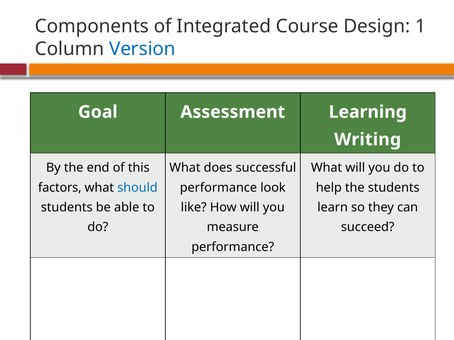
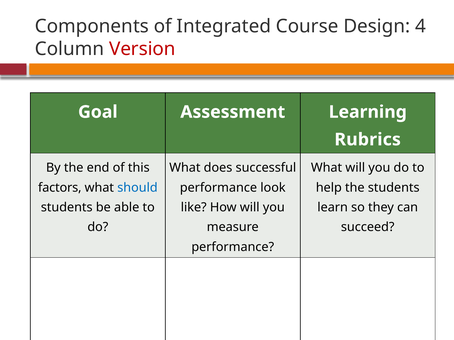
1: 1 -> 4 (420, 26)
Version colour: blue -> red (142, 49)
Writing: Writing -> Rubrics (368, 140)
